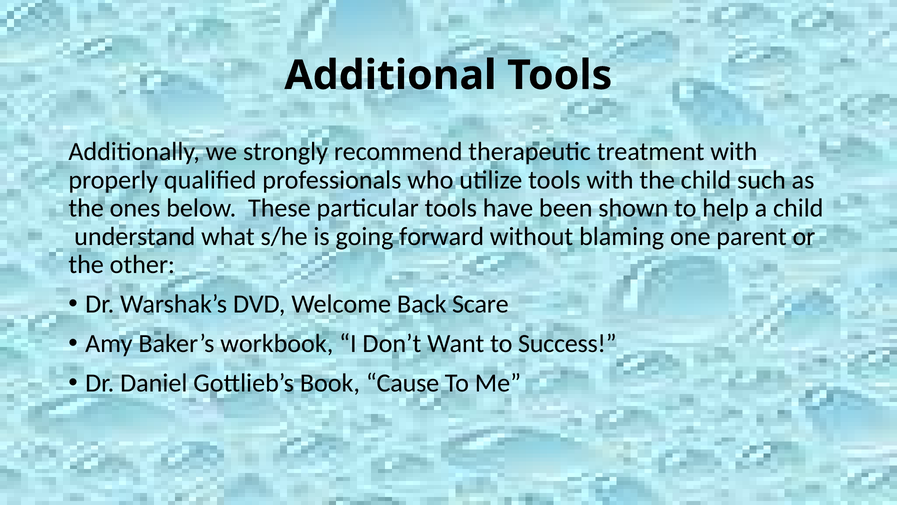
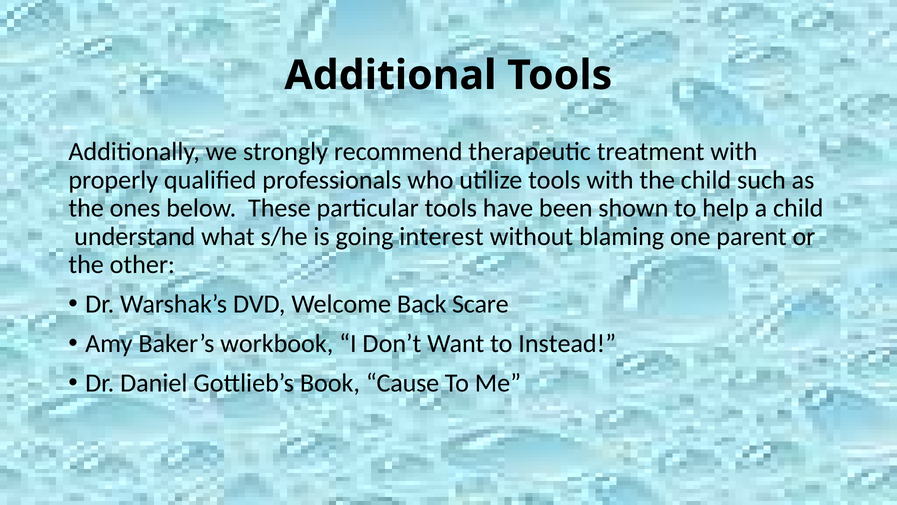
forward: forward -> interest (442, 236)
Success: Success -> Instead (567, 343)
